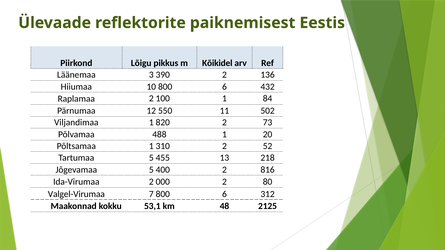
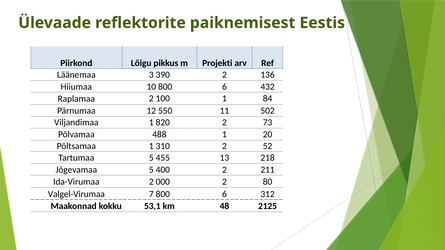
Kõikidel: Kõikidel -> Projekti (217, 63)
816: 816 -> 211 (268, 170)
